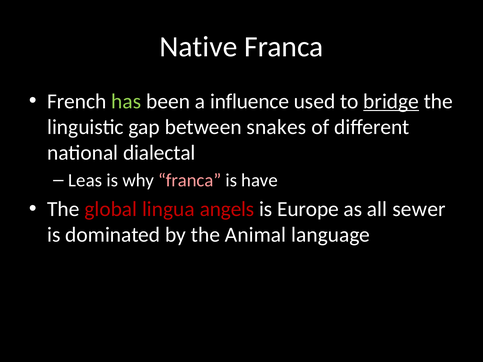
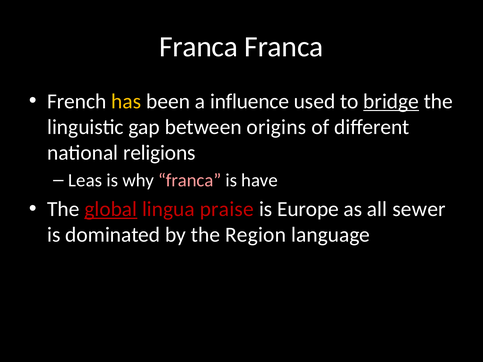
Native: Native -> Franca (199, 47)
has colour: light green -> yellow (126, 101)
snakes: snakes -> origins (276, 127)
dialectal: dialectal -> religions (159, 153)
global underline: none -> present (111, 209)
angels: angels -> praise (227, 209)
Animal: Animal -> Region (255, 235)
